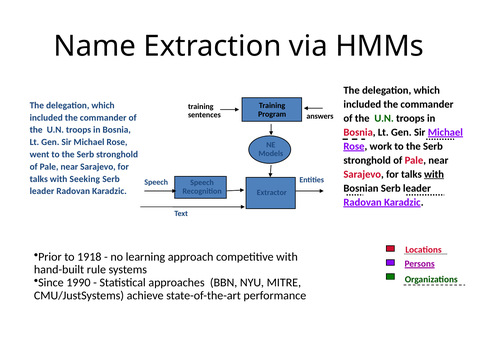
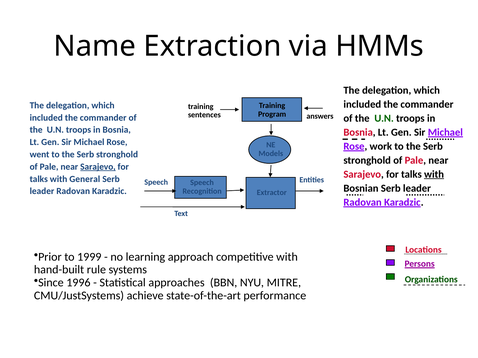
Sarajevo underline: none -> present (98, 167)
Seeking: Seeking -> General (85, 179)
1918: 1918 -> 1999 (89, 257)
1990: 1990 -> 1996 (78, 283)
